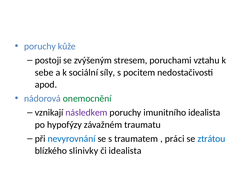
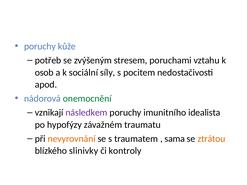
postoji: postoji -> potřeb (48, 60)
sebe: sebe -> osob (44, 73)
nevyrovnání colour: blue -> orange (72, 139)
práci: práci -> sama (175, 139)
ztrátou colour: blue -> orange (211, 139)
či idealista: idealista -> kontroly (125, 151)
